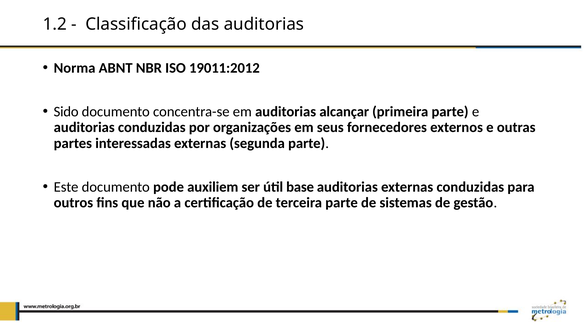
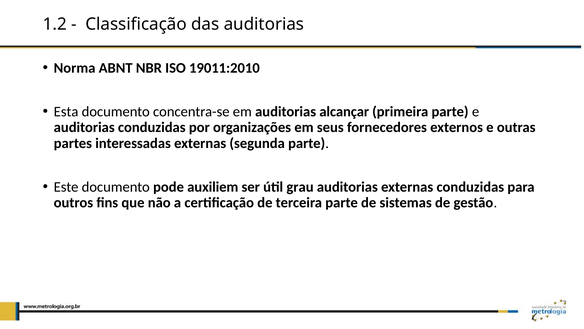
19011:2012: 19011:2012 -> 19011:2010 (224, 68)
Sido: Sido -> Esta (66, 112)
base: base -> grau (300, 187)
